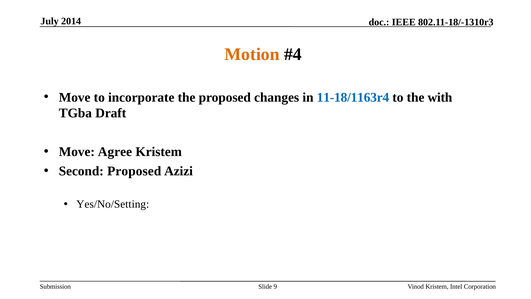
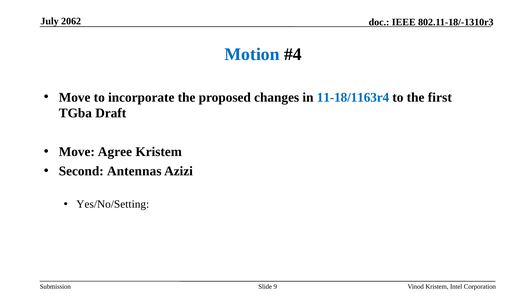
2014: 2014 -> 2062 (71, 21)
Motion colour: orange -> blue (252, 54)
with: with -> first (440, 97)
Second Proposed: Proposed -> Antennas (134, 171)
